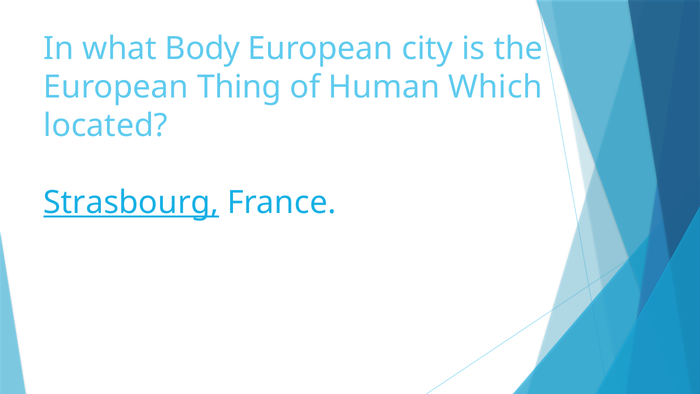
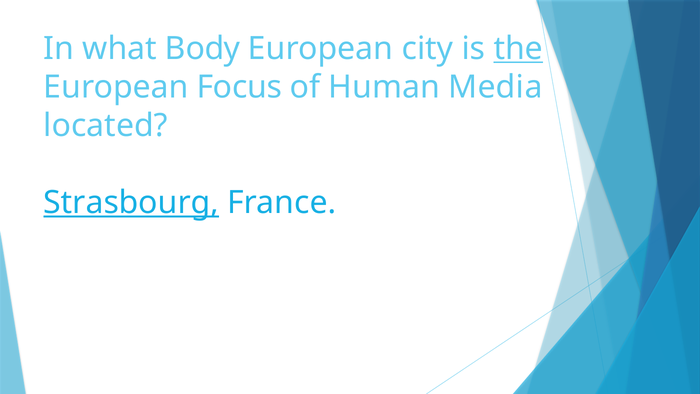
the underline: none -> present (518, 48)
Thing: Thing -> Focus (239, 87)
Which: Which -> Media (495, 87)
